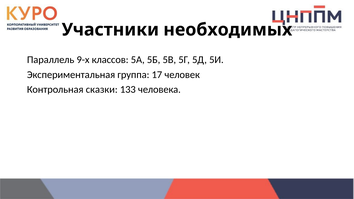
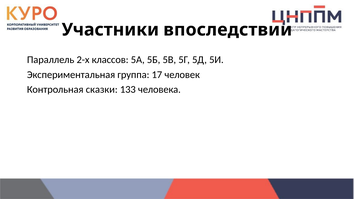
необходимых: необходимых -> впоследствии (228, 30)
9-х: 9-х -> 2-х (83, 60)
